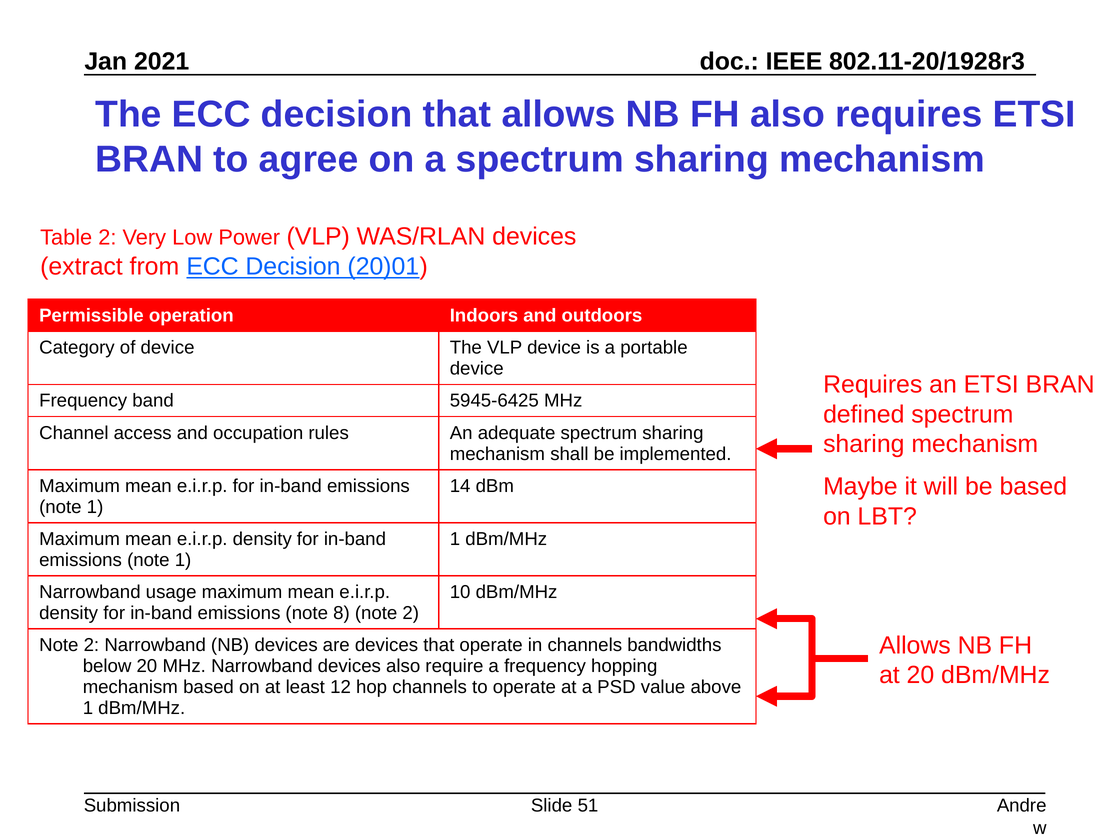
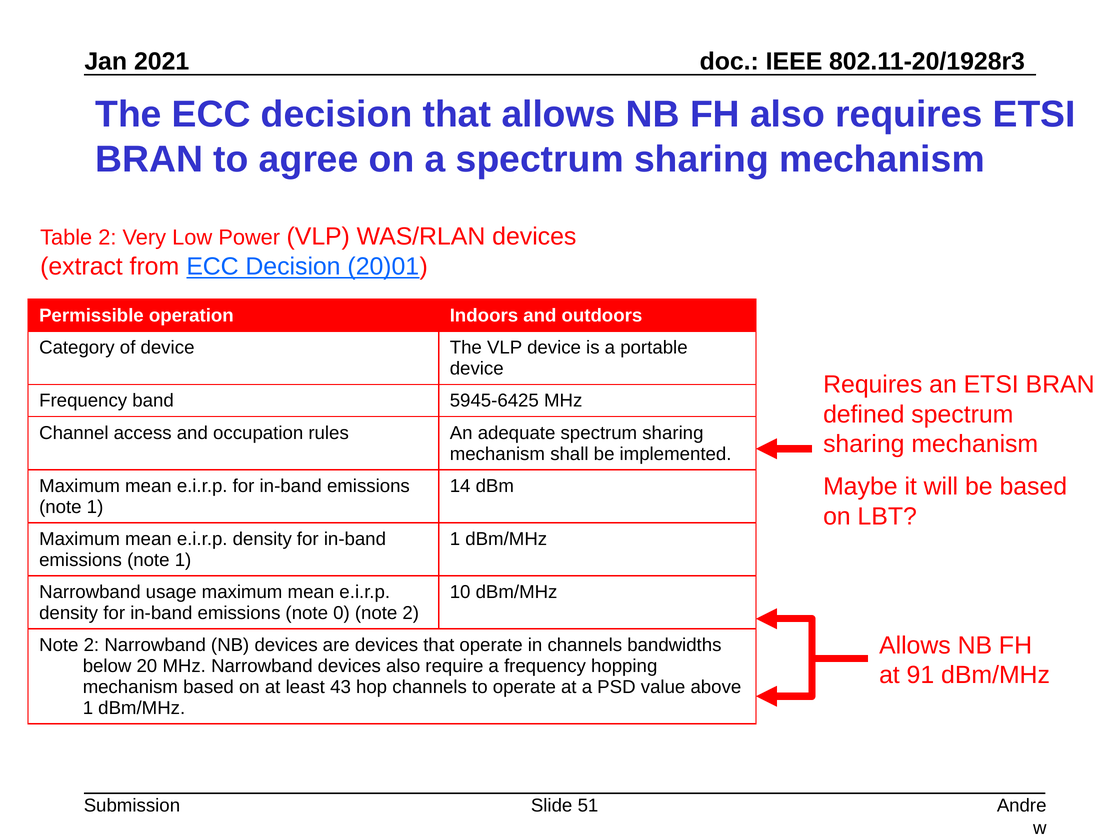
8: 8 -> 0 (341, 613)
at 20: 20 -> 91 (920, 675)
12: 12 -> 43 (341, 687)
